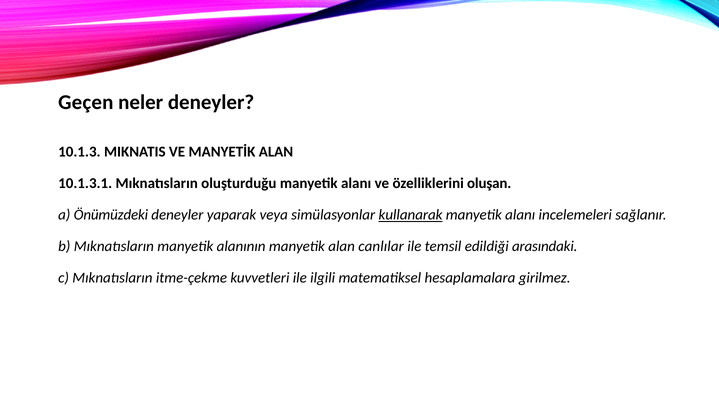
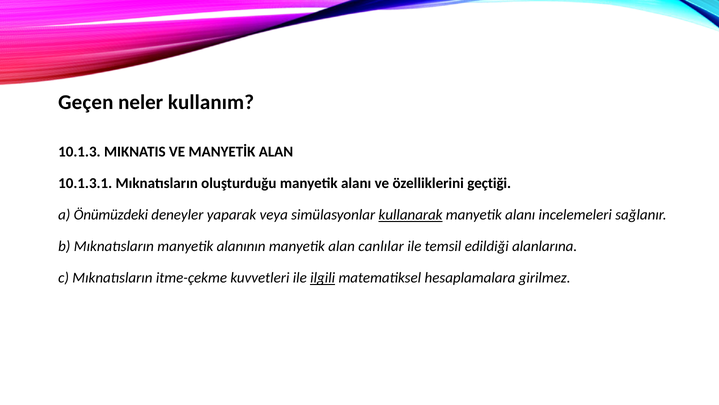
neler deneyler: deneyler -> kullanım (211, 102)
oluşan: oluşan -> geçtiği (489, 183)
arasındaki: arasındaki -> alanlarına (545, 246)
ilgili underline: none -> present (323, 278)
